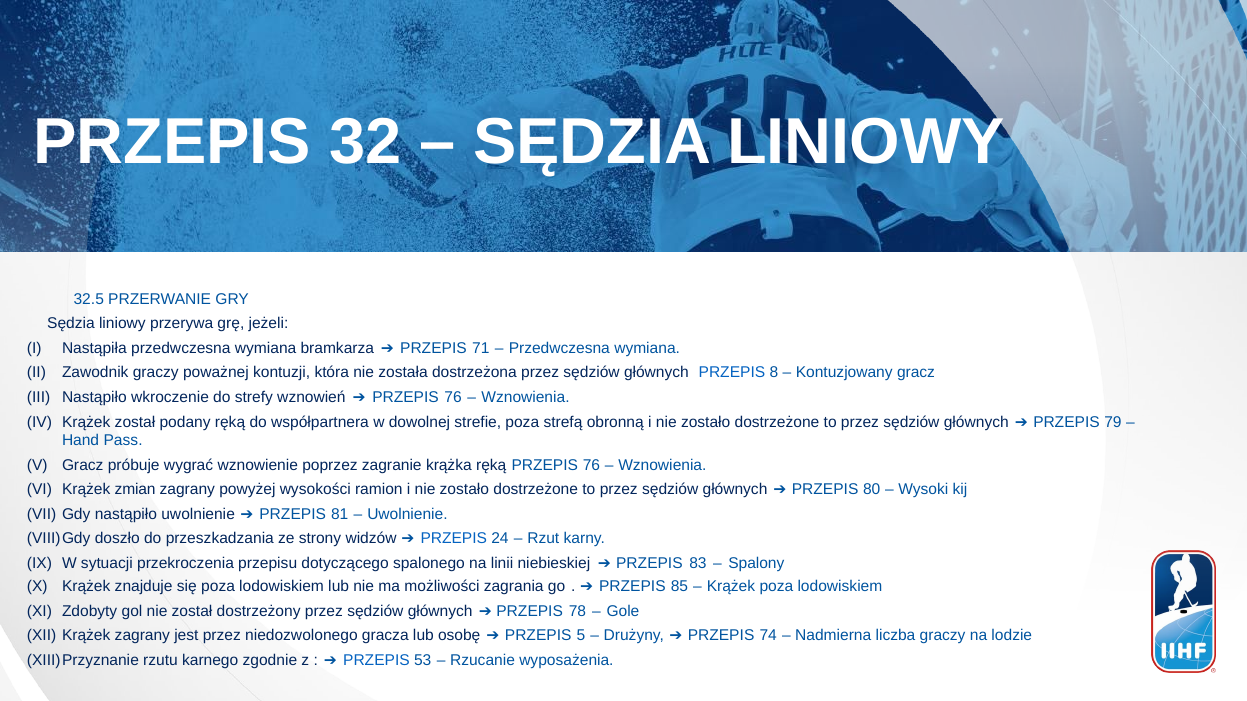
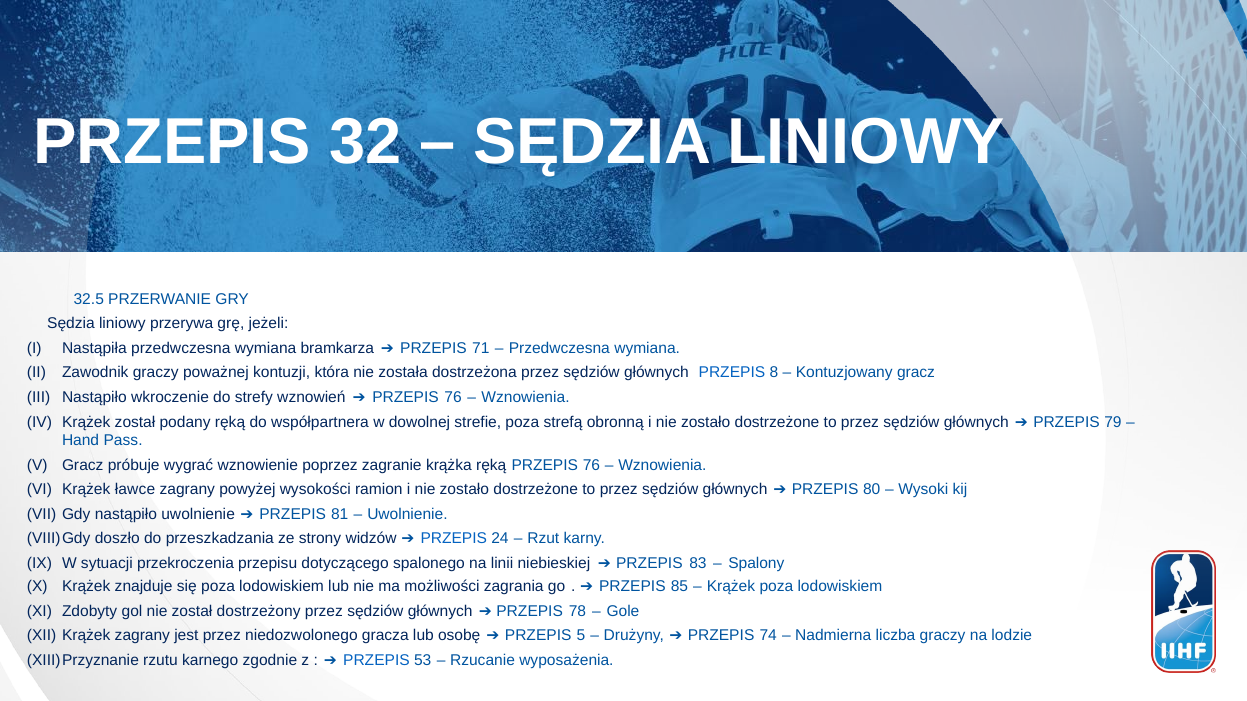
zmian: zmian -> ławce (135, 490)
